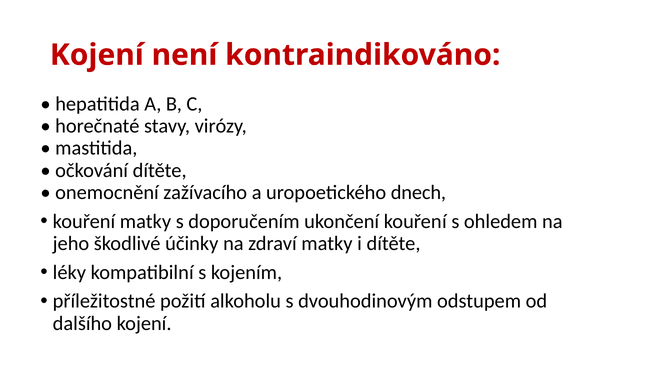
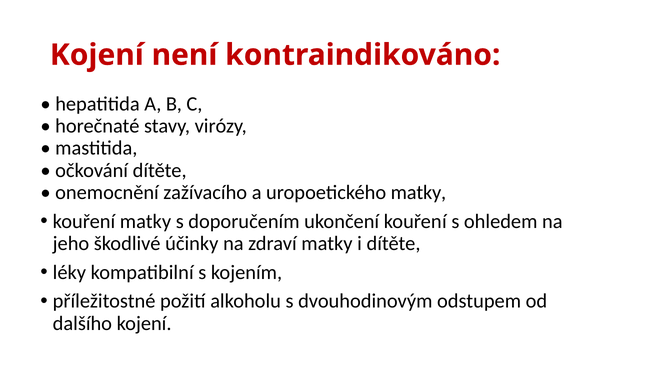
uropoetického dnech: dnech -> matky (418, 192)
